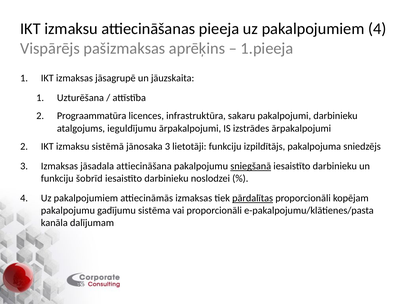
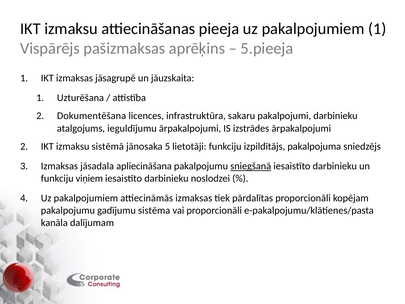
pakalpojumiem 4: 4 -> 1 (377, 29)
1.pieeja: 1.pieeja -> 5.pieeja (267, 49)
Prograammatūra: Prograammatūra -> Dokumentēšana (92, 116)
jānosaka 3: 3 -> 5 (167, 146)
attiecināšana: attiecināšana -> apliecināšana (144, 166)
šobrīd: šobrīd -> viņiem (89, 178)
pārdalītas underline: present -> none (253, 198)
